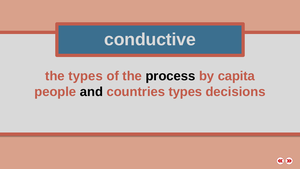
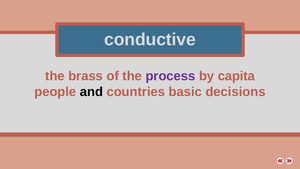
the types: types -> brass (86, 76)
process colour: black -> purple (170, 76)
countries types: types -> basic (185, 92)
